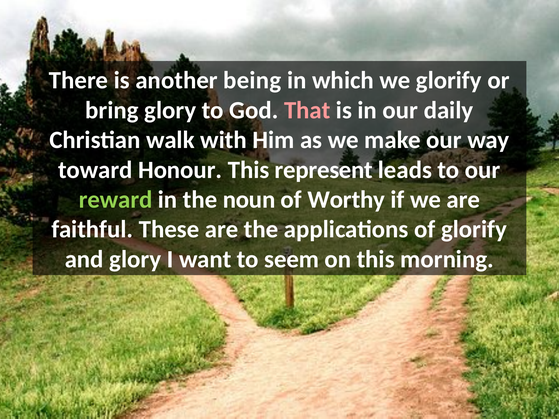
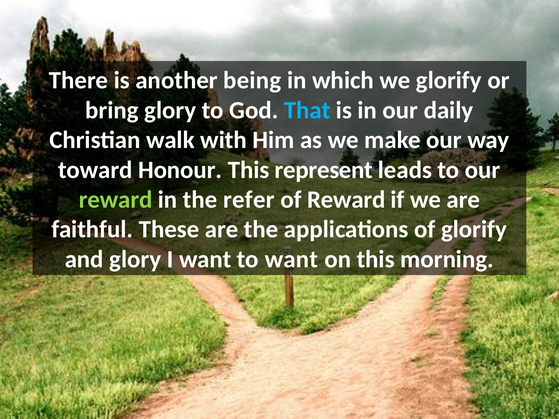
That colour: pink -> light blue (307, 110)
noun: noun -> refer (249, 200)
of Worthy: Worthy -> Reward (346, 200)
to seem: seem -> want (291, 259)
